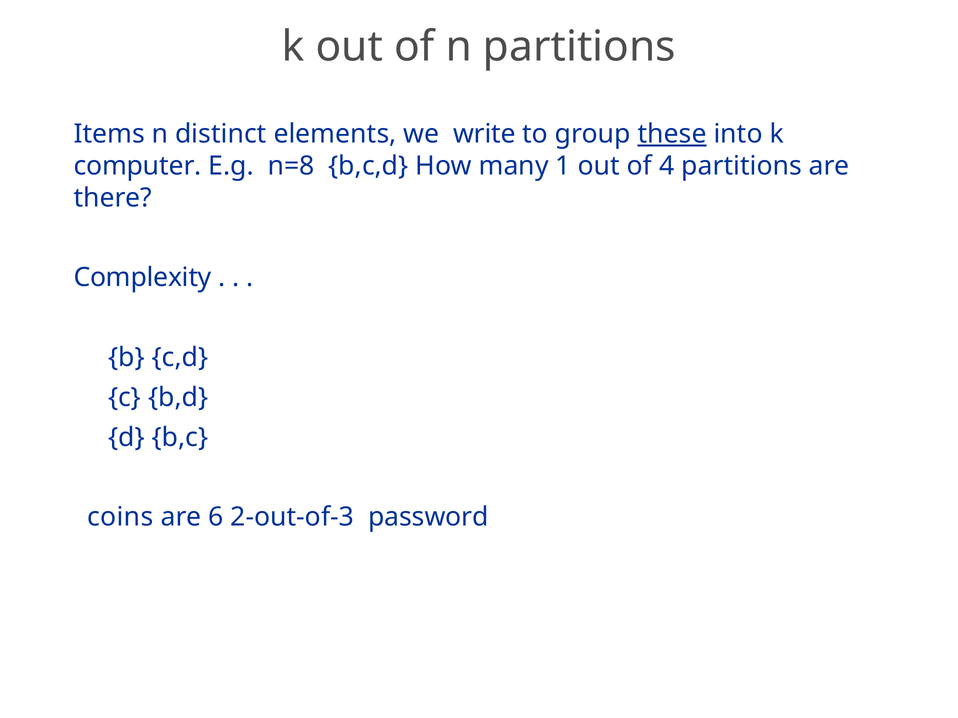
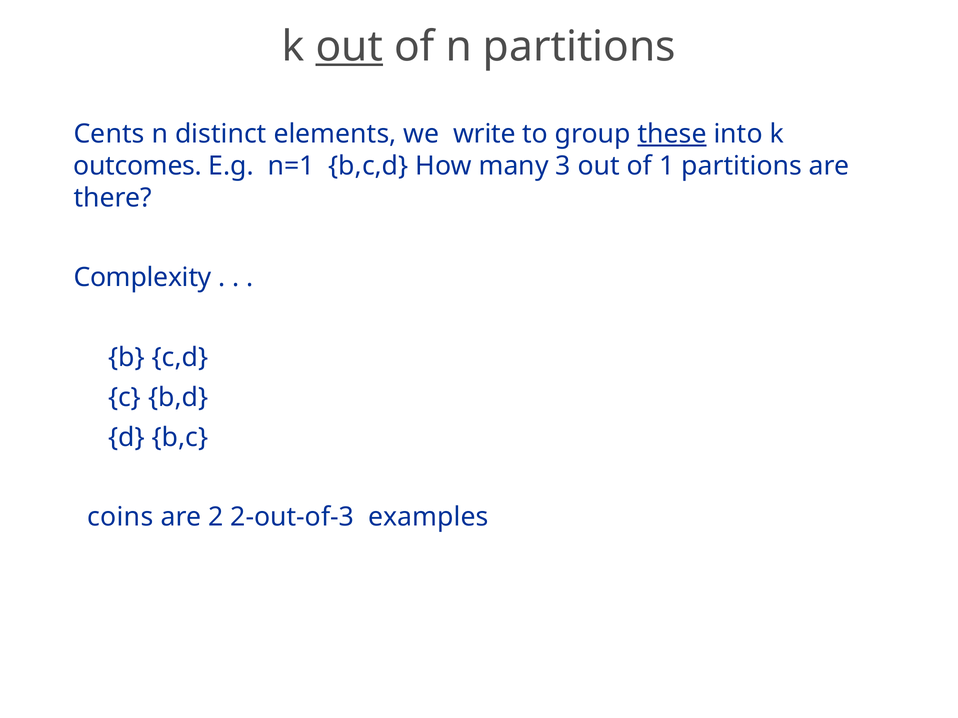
out underline: none -> present (349, 47)
Items: Items -> Cents (109, 134)
computer: computer -> outcomes (138, 166)
n=8: n=8 -> n=1 (291, 166)
1: 1 -> 3 (563, 166)
4: 4 -> 1 (667, 166)
6: 6 -> 2 (216, 518)
password: password -> examples (428, 518)
